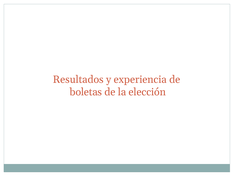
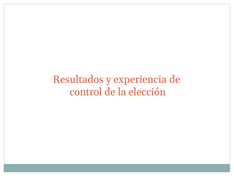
boletas: boletas -> control (86, 92)
